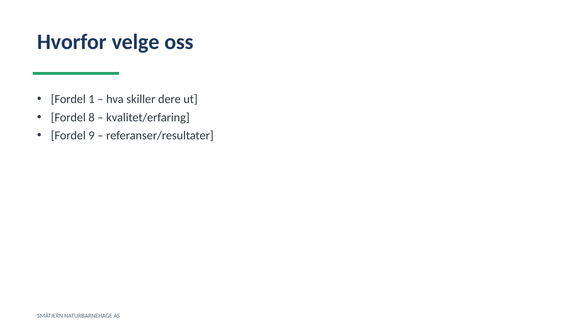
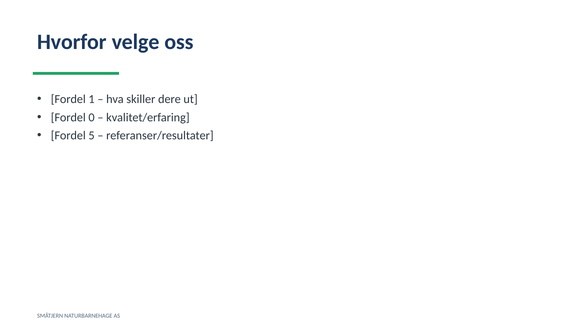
8: 8 -> 0 (92, 117)
9: 9 -> 5 (92, 135)
